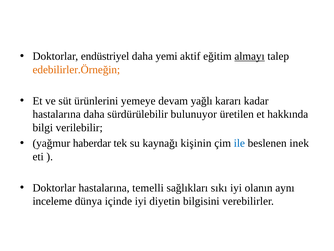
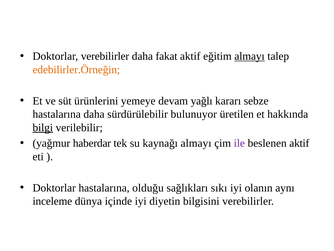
Doktorlar endüstriyel: endüstriyel -> verebilirler (105, 56)
yemi: yemi -> fakat (167, 56)
kadar: kadar -> sebze (256, 101)
bilgi underline: none -> present (43, 127)
kaynağı kişinin: kişinin -> almayı (196, 143)
ile colour: blue -> purple (239, 143)
beslenen inek: inek -> aktif (299, 143)
temelli: temelli -> olduğu (148, 187)
